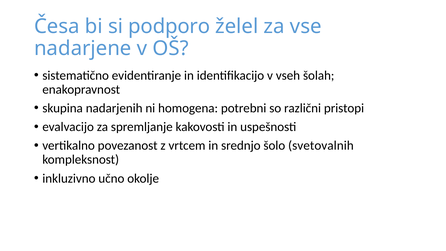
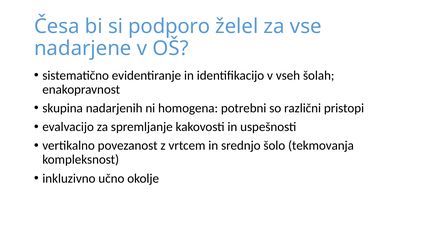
svetovalnih: svetovalnih -> tekmovanja (321, 146)
